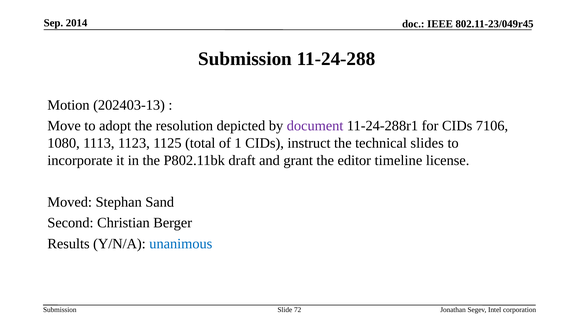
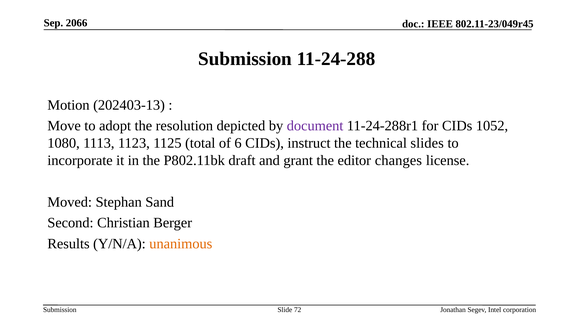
2014: 2014 -> 2066 (77, 23)
7106: 7106 -> 1052 (492, 126)
1: 1 -> 6 (238, 143)
timeline: timeline -> changes (398, 160)
unanimous colour: blue -> orange (181, 244)
